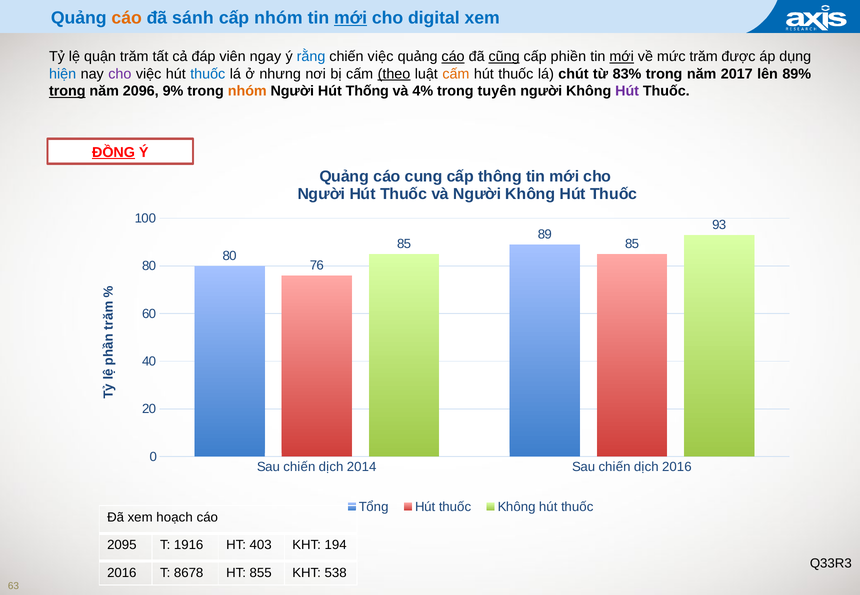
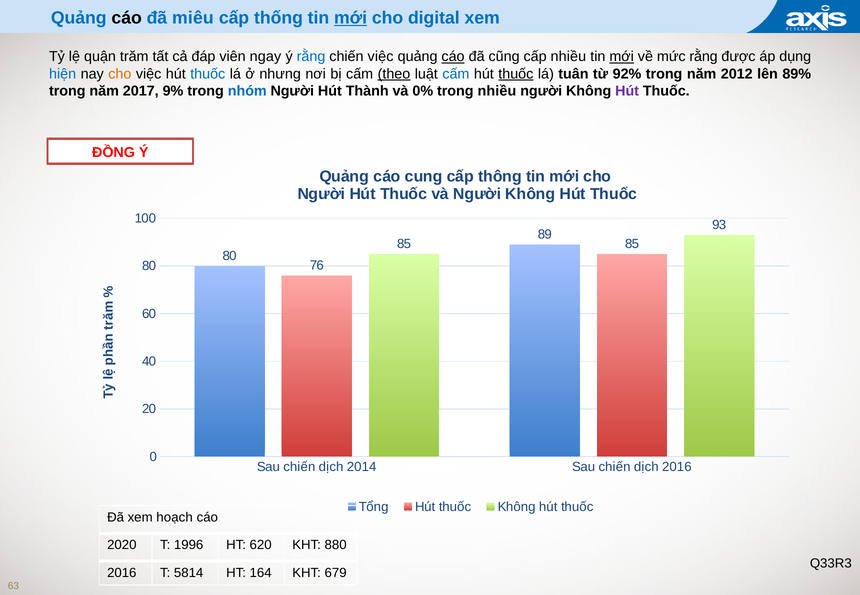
cáo colour: orange -> black (127, 18)
sánh: sánh -> miêu (193, 18)
cấp nhóm: nhóm -> thống (278, 18)
cũng underline: present -> none (504, 57)
cấp phiền: phiền -> nhiều (568, 57)
mức trăm: trăm -> rằng (704, 57)
cho colour: purple -> orange (120, 74)
cấm colour: orange -> blue (456, 74)
thuốc underline: none -> present (516, 74)
chút: chút -> tuân (573, 74)
83%: 83% -> 92% (627, 74)
2017: 2017 -> 2012 (737, 74)
trong underline: present -> none (67, 91)
2096: 2096 -> 2017 (141, 91)
nhóm colour: orange -> blue (247, 91)
Thống: Thống -> Thành (367, 91)
4%: 4% -> 0% (423, 91)
trong tuyên: tuyên -> nhiều (497, 91)
ĐỒNG underline: present -> none (113, 152)
2095: 2095 -> 2020 (122, 545)
1916: 1916 -> 1996 (189, 545)
403: 403 -> 620 (261, 545)
194: 194 -> 880 (336, 545)
8678: 8678 -> 5814 (189, 573)
855: 855 -> 164 (261, 573)
538: 538 -> 679 (336, 573)
